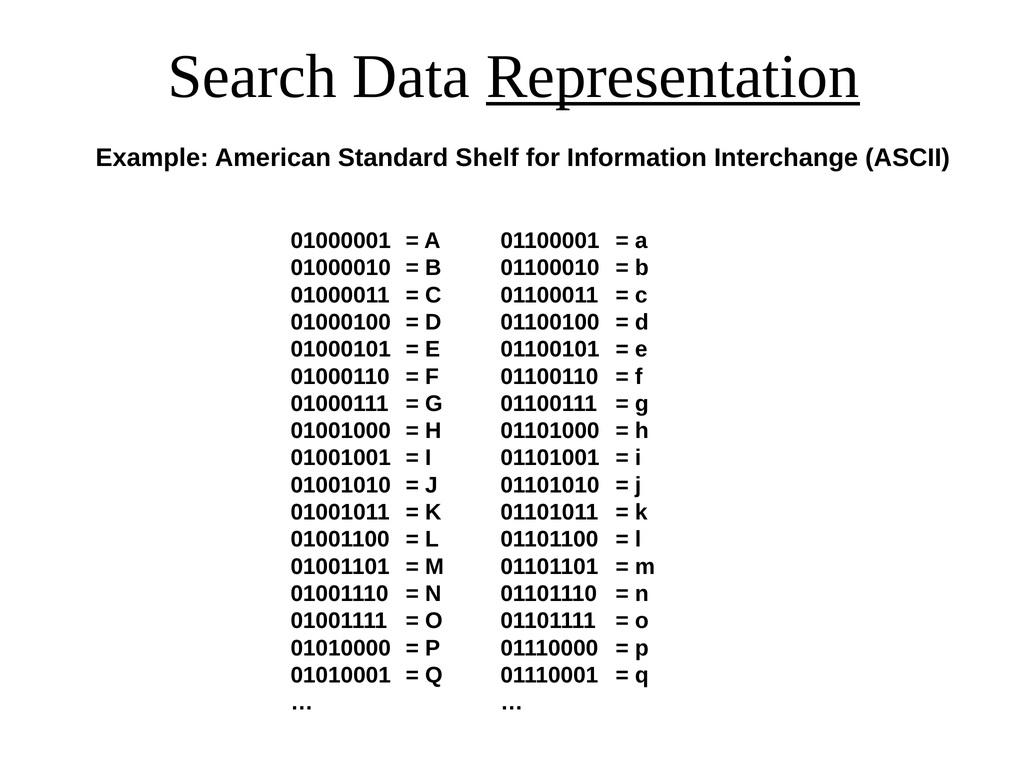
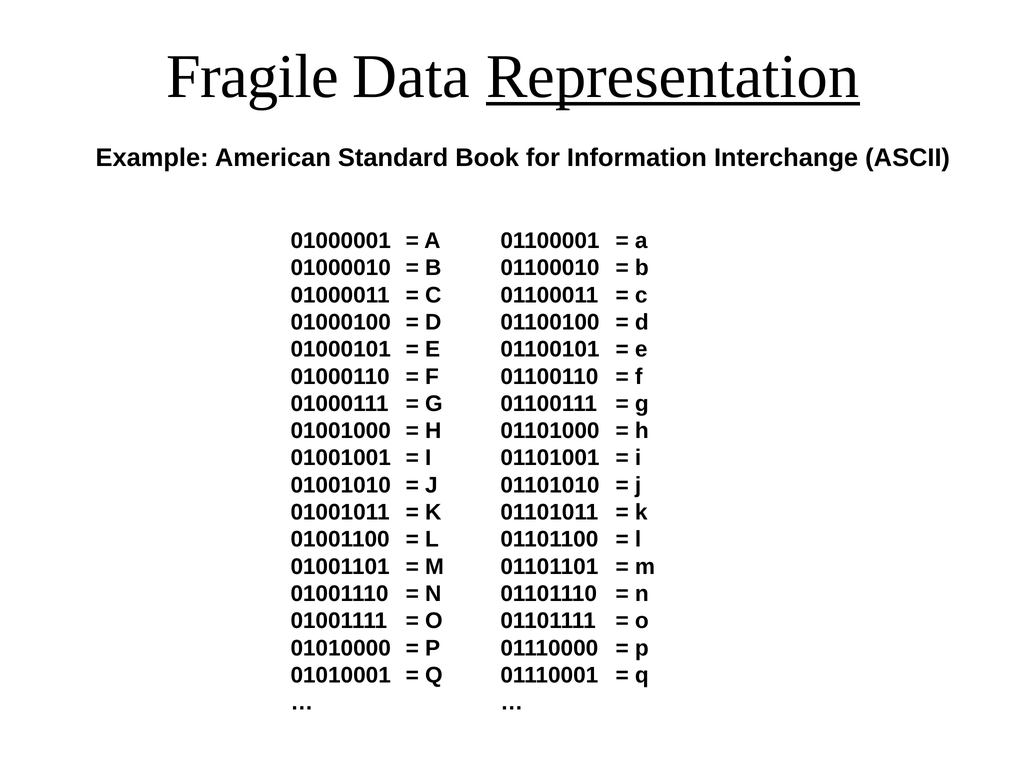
Search: Search -> Fragile (253, 77)
Shelf: Shelf -> Book (487, 158)
